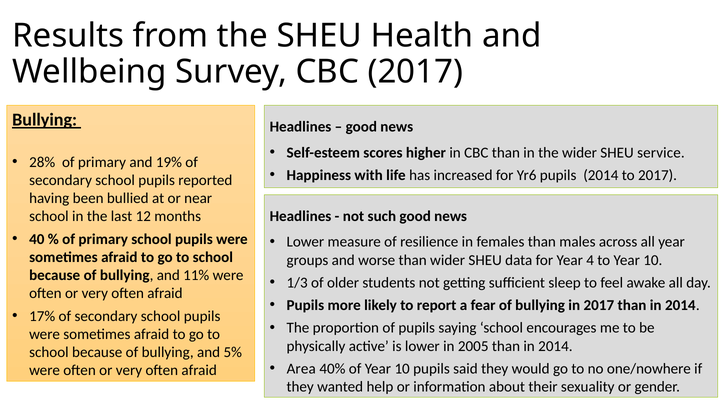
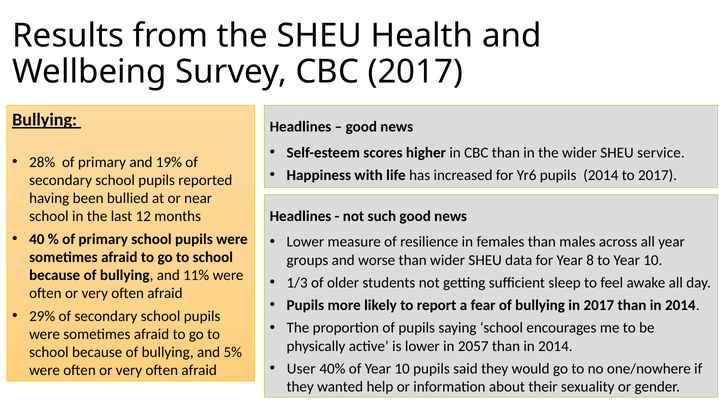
4: 4 -> 8 (590, 260)
17%: 17% -> 29% (42, 316)
2005: 2005 -> 2057 (473, 346)
Area: Area -> User (301, 368)
